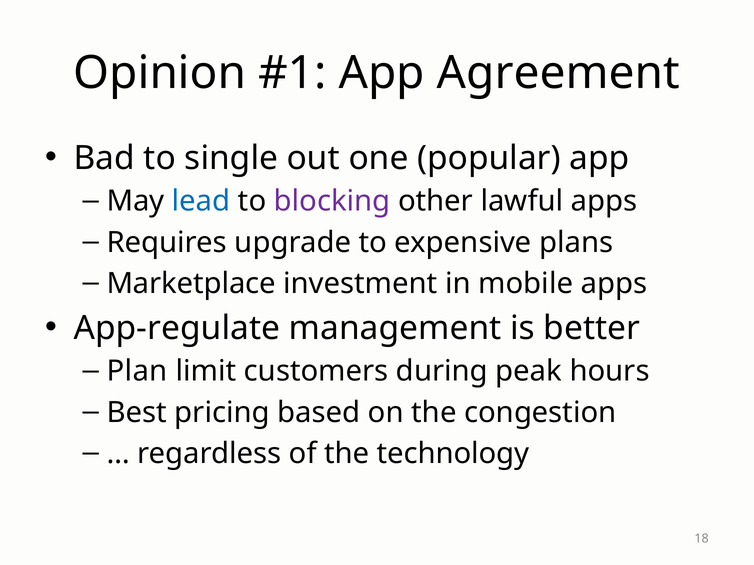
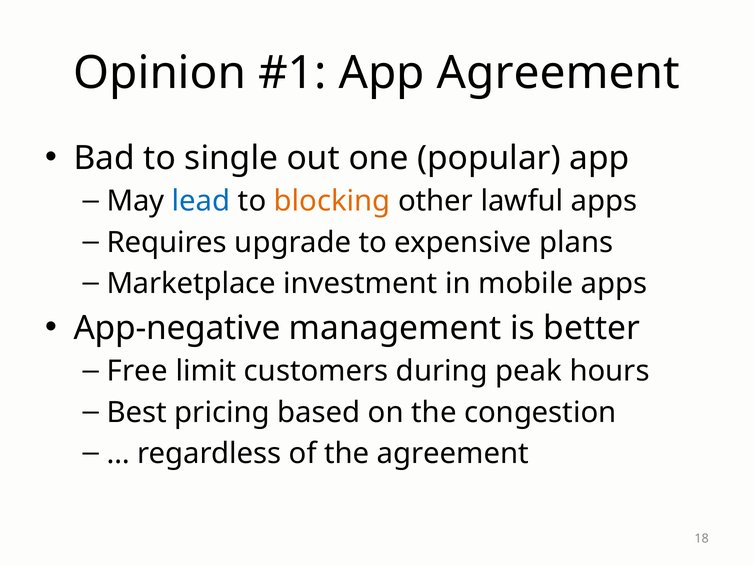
blocking colour: purple -> orange (332, 201)
App-regulate: App-regulate -> App-negative (177, 328)
Plan: Plan -> Free (137, 372)
the technology: technology -> agreement (453, 454)
